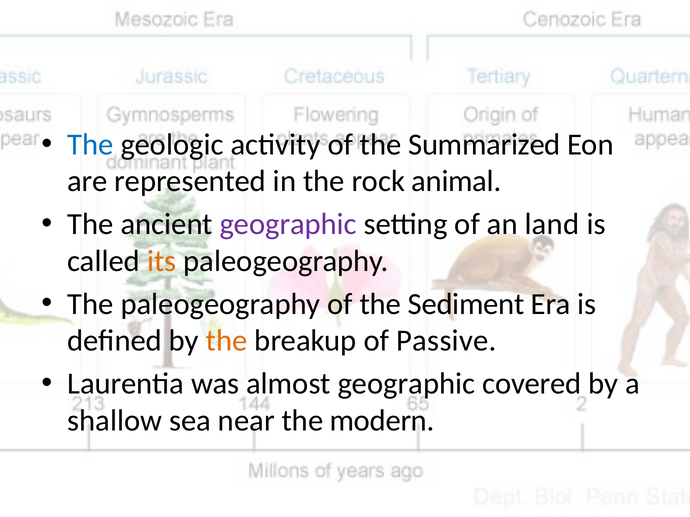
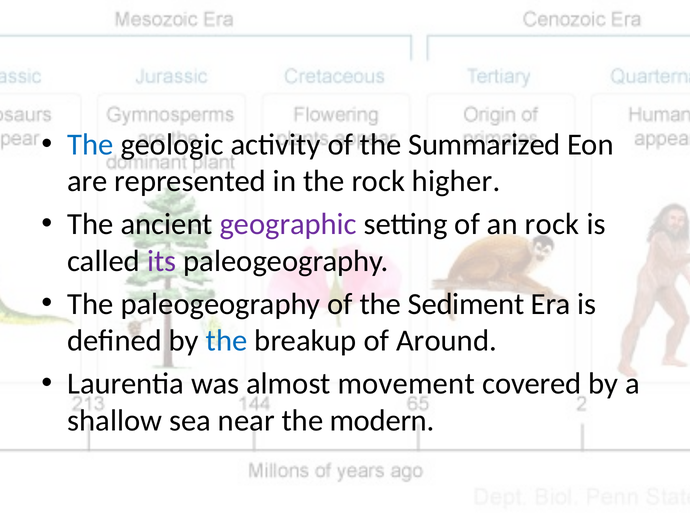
animal: animal -> higher (456, 182)
an land: land -> rock (552, 225)
its colour: orange -> purple (162, 261)
the colour: orange -> blue (227, 341)
Passive: Passive -> Around (446, 341)
almost geographic: geographic -> movement (406, 384)
